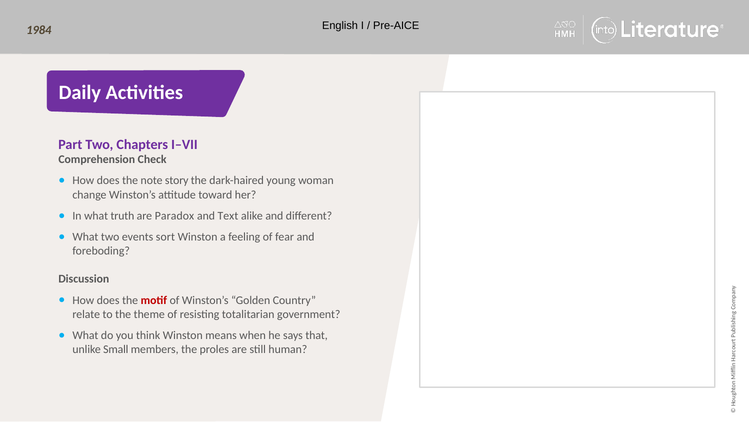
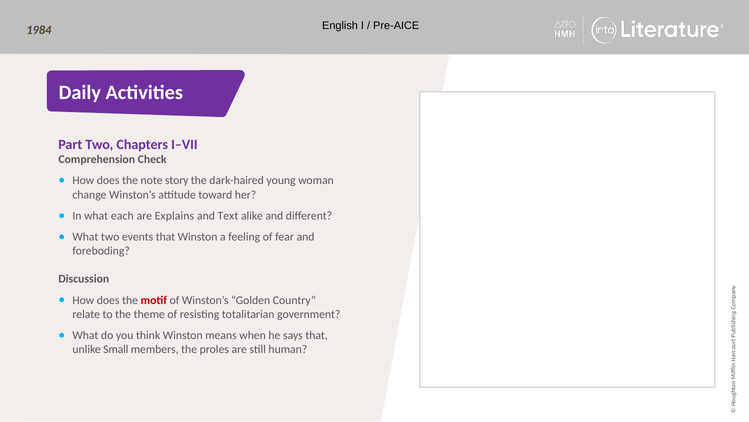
truth: truth -> each (122, 215)
Paradox: Paradox -> Explains (174, 215)
events sort: sort -> that (166, 236)
